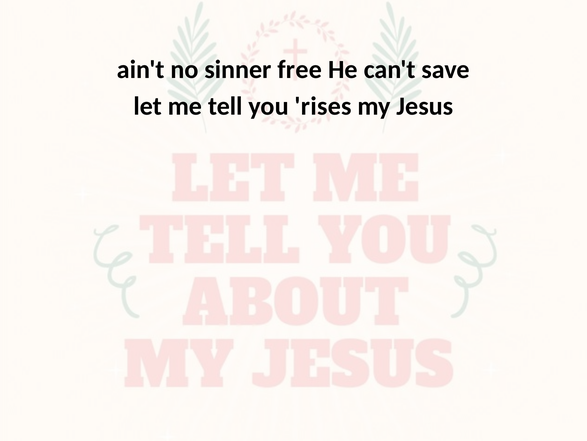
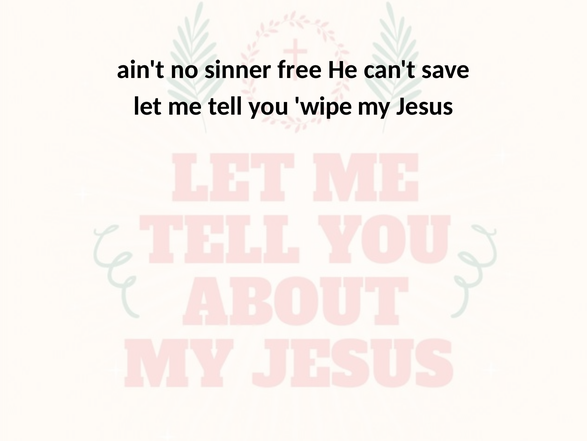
rises: rises -> wipe (323, 106)
